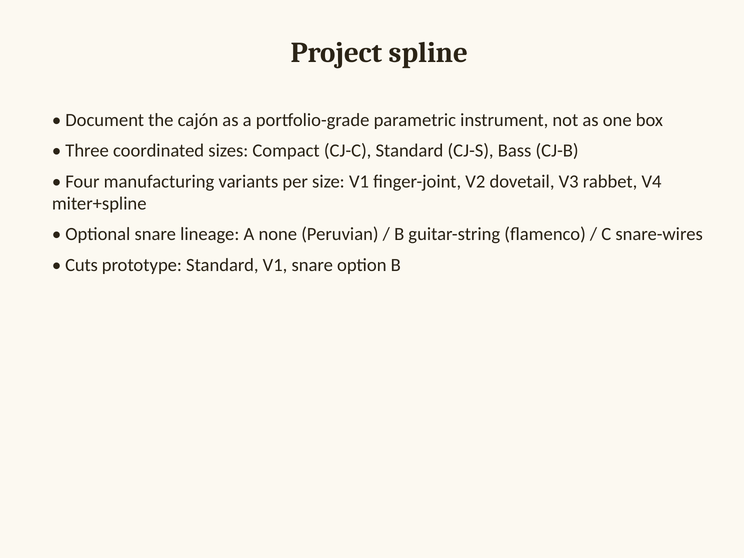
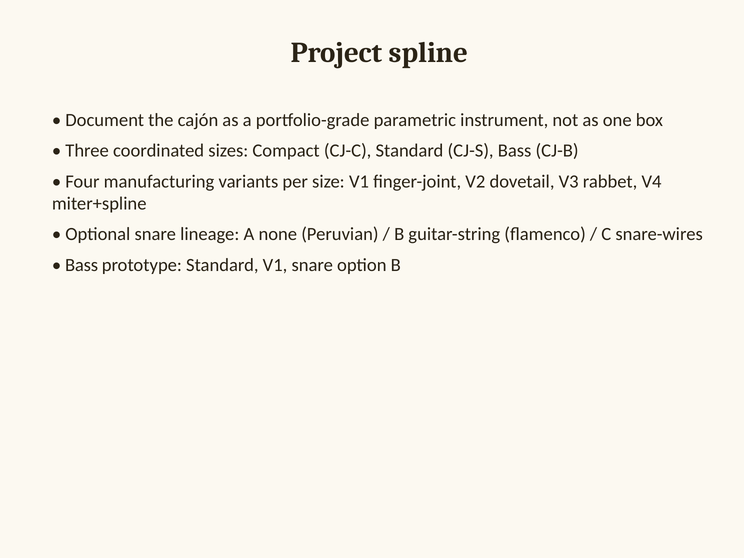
Cuts: Cuts -> Bass (82, 265)
